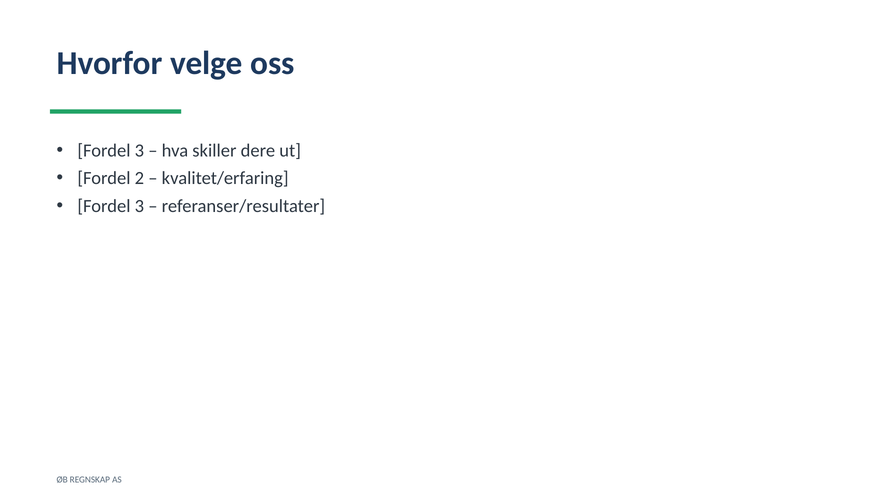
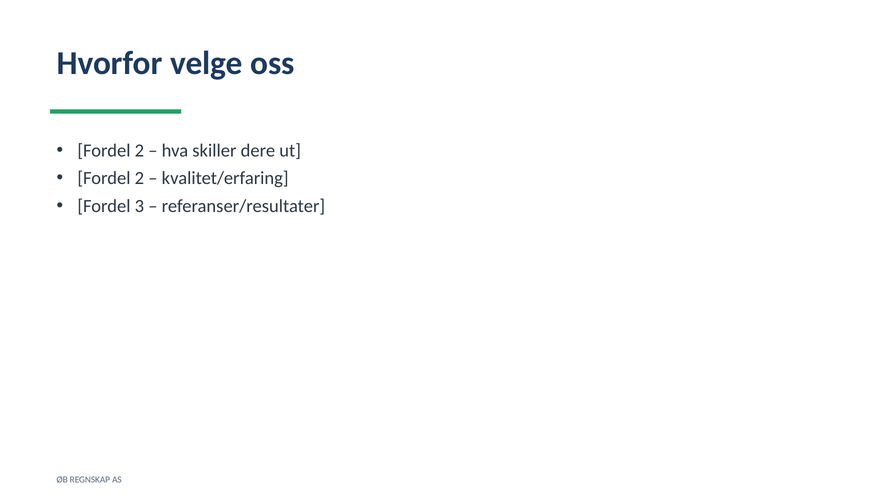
3: 3 -> 2 (139, 151)
